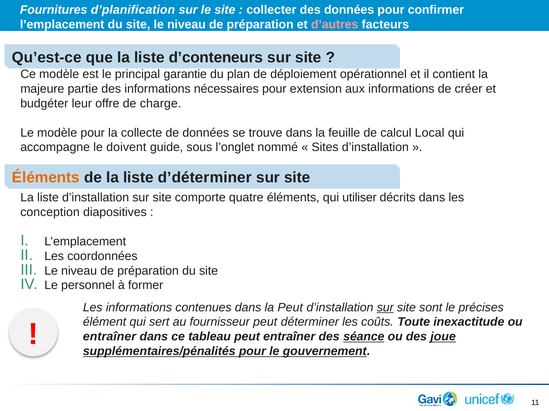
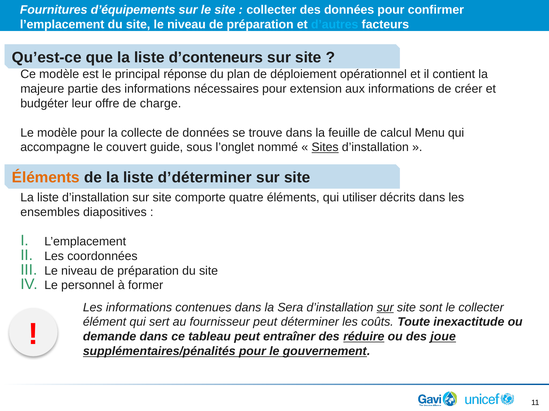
d’planification: d’planification -> d’équipements (133, 10)
d’autres colour: pink -> light blue (335, 24)
garantie: garantie -> réponse (185, 74)
Local: Local -> Menu (430, 133)
doivent: doivent -> couvert (126, 148)
Sites underline: none -> present (325, 148)
conception: conception -> ensembles (50, 213)
la Peut: Peut -> Sera (290, 308)
le précises: précises -> collecter (481, 308)
entraîner: entraîner -> demande (110, 337)
séance: séance -> réduire (364, 337)
